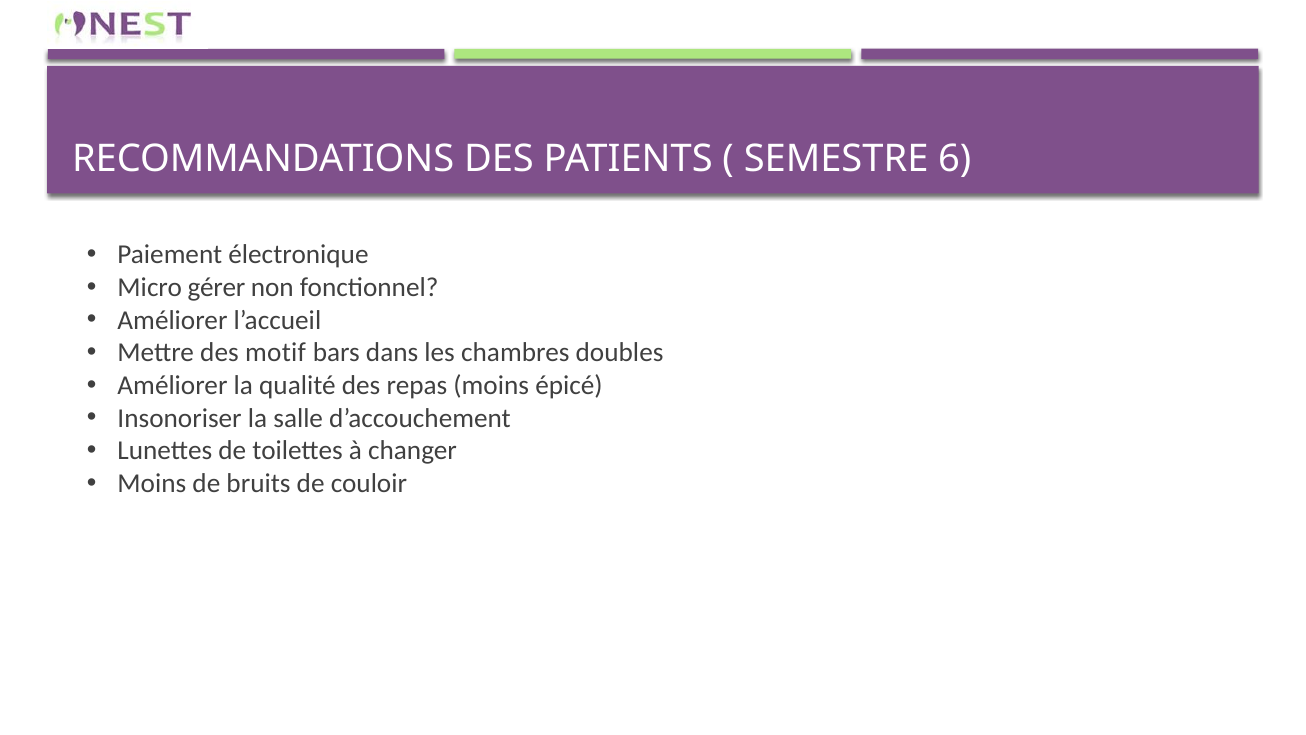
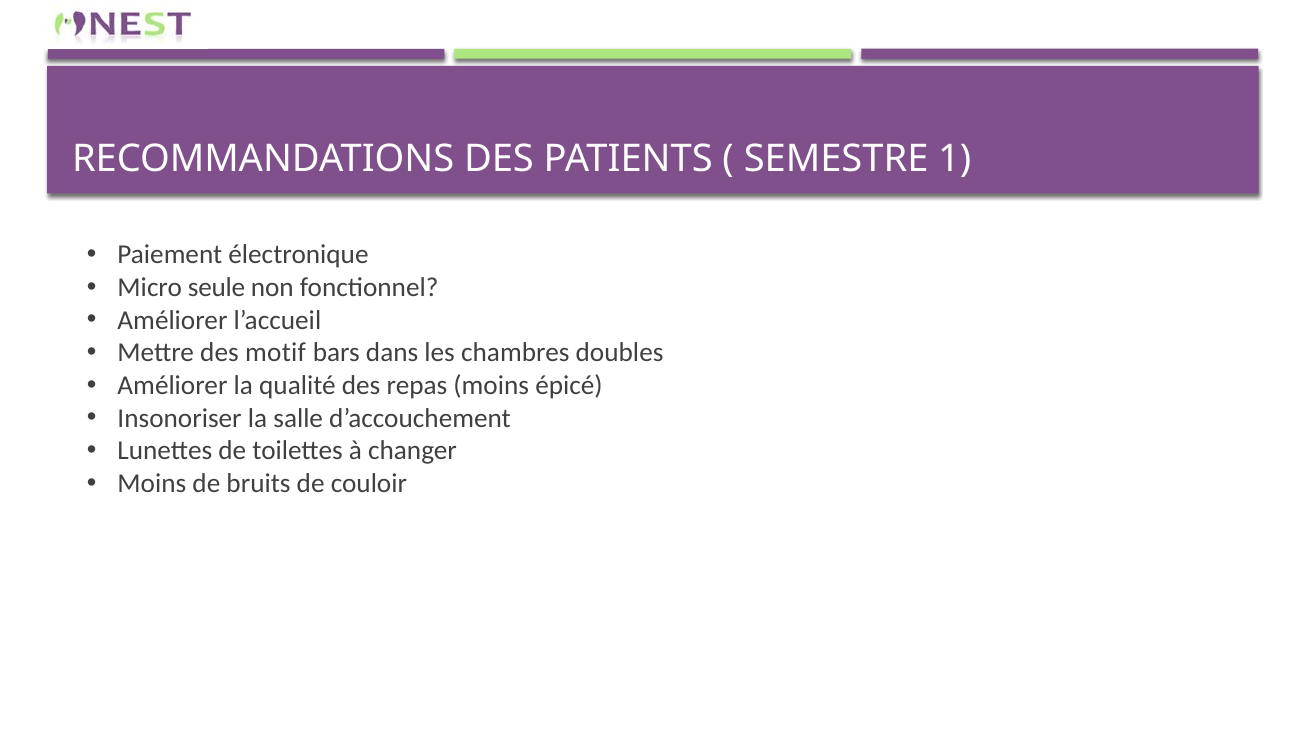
6: 6 -> 1 (955, 159)
gérer: gérer -> seule (216, 287)
